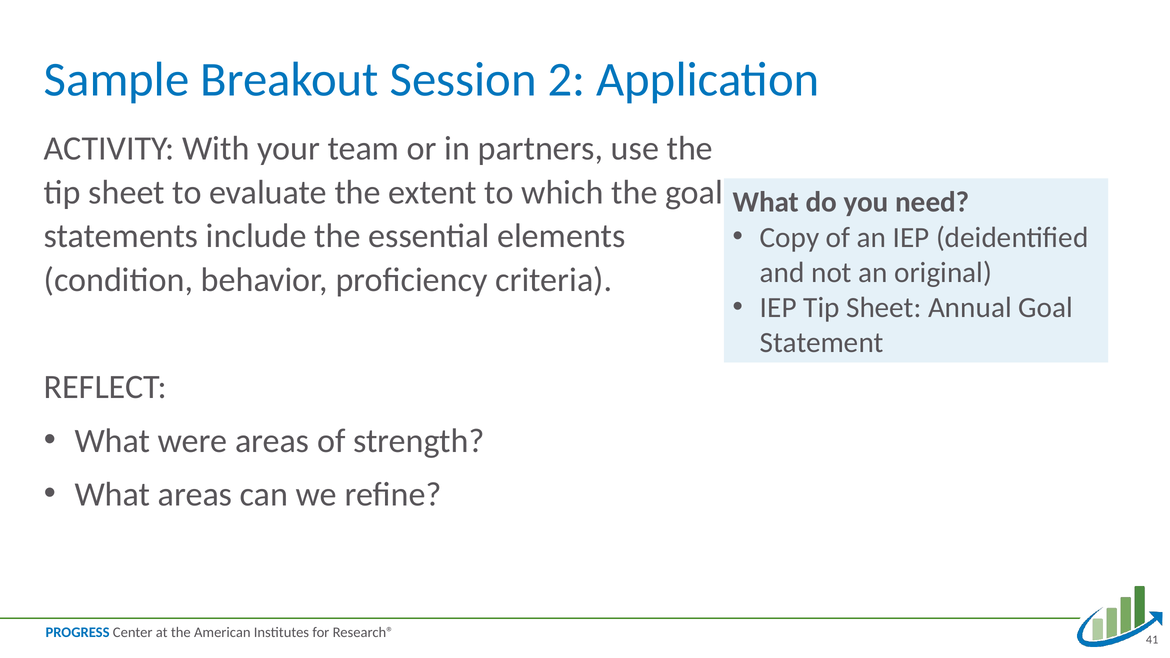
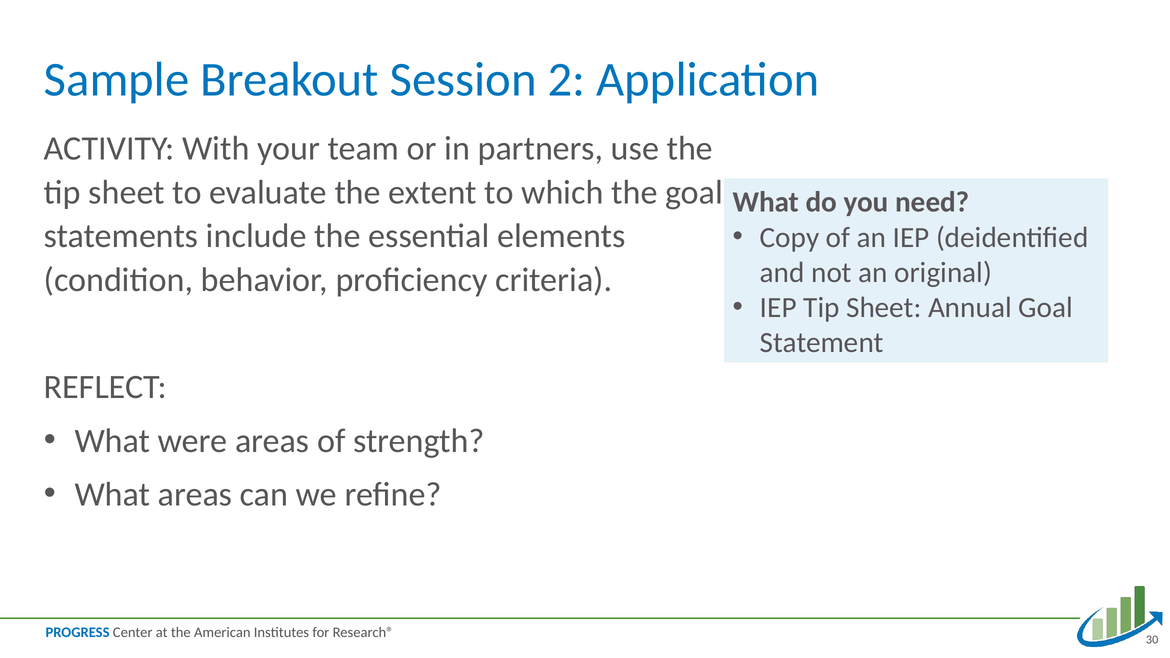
41: 41 -> 30 (1152, 640)
